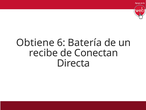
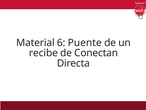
Obtiene: Obtiene -> Material (35, 43)
Batería: Batería -> Puente (85, 43)
